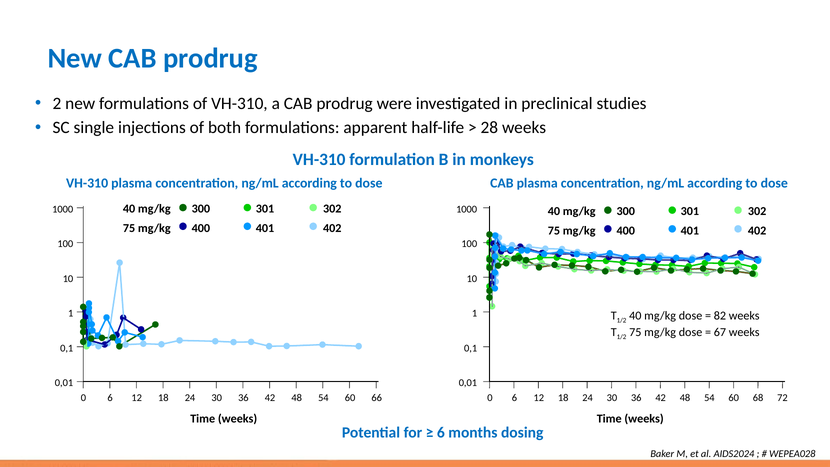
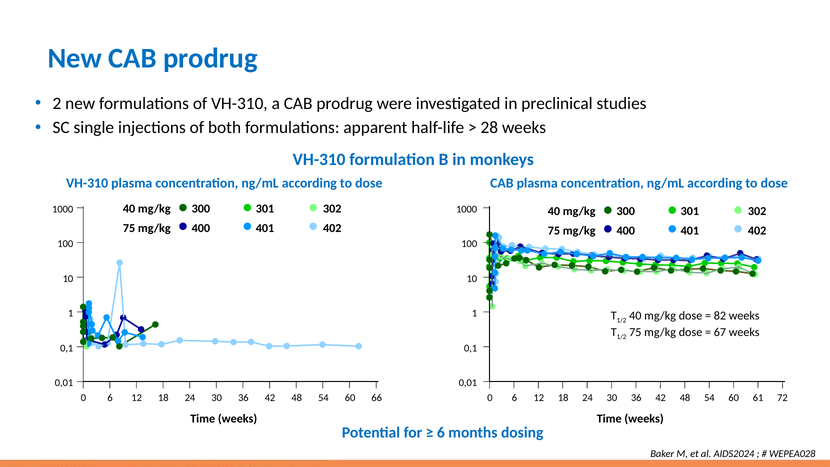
68: 68 -> 61 (758, 398)
